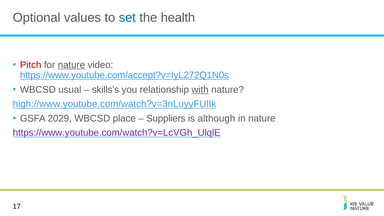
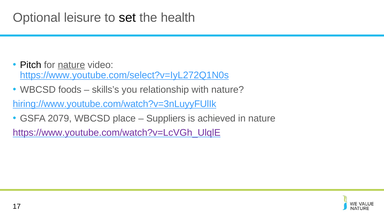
values: values -> leisure (83, 18)
set colour: blue -> black (127, 18)
Pitch colour: red -> black (31, 65)
https://www.youtube.com/accept?v=IyL272Q1N0s: https://www.youtube.com/accept?v=IyL272Q1N0s -> https://www.youtube.com/select?v=IyL272Q1N0s (124, 75)
usual: usual -> foods (70, 90)
with underline: present -> none (200, 90)
high://www.youtube.com/watch?v=3nLuyyFUlIk: high://www.youtube.com/watch?v=3nLuyyFUlIk -> hiring://www.youtube.com/watch?v=3nLuyyFUlIk (115, 104)
2029: 2029 -> 2079 (60, 118)
although: although -> achieved (217, 118)
